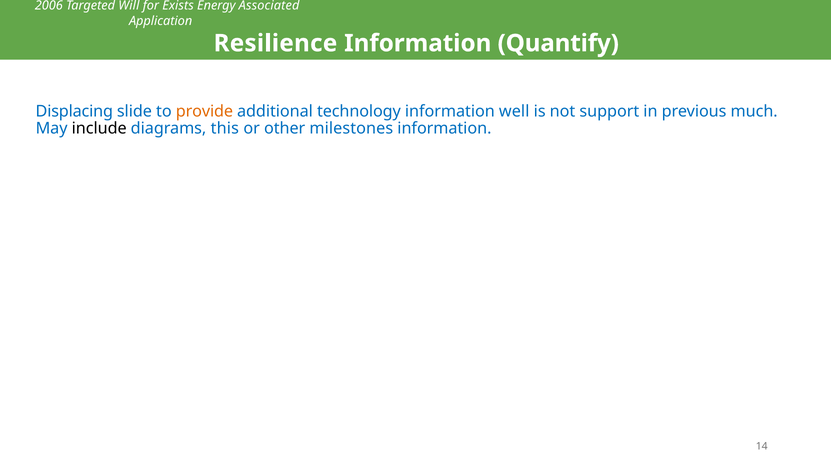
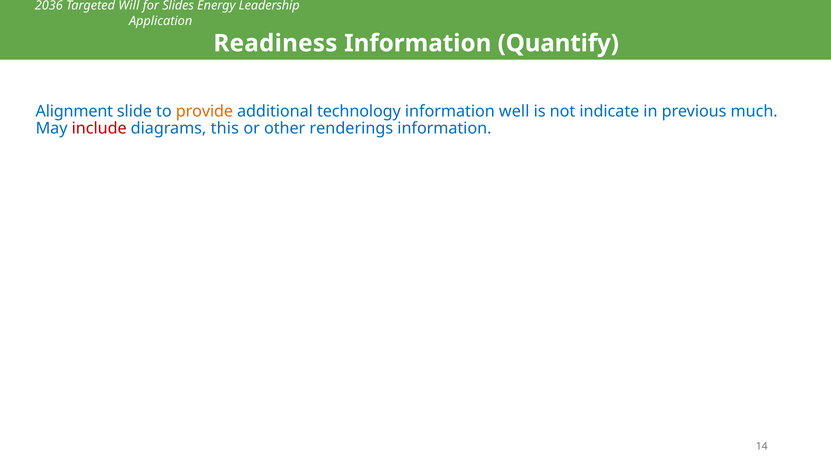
2006: 2006 -> 2036 (49, 6)
Exists: Exists -> Slides (178, 6)
Associated: Associated -> Leadership (269, 6)
Resilience: Resilience -> Readiness (275, 43)
Displacing: Displacing -> Alignment (74, 111)
support: support -> indicate (609, 111)
include colour: black -> red (99, 128)
milestones: milestones -> renderings (351, 128)
